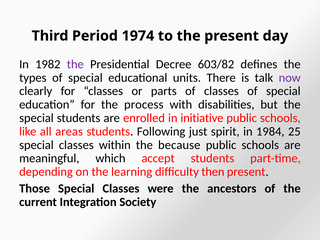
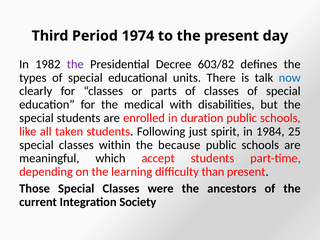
now colour: purple -> blue (290, 78)
process: process -> medical (144, 105)
initiative: initiative -> duration (202, 118)
areas: areas -> taken (69, 131)
then: then -> than (213, 172)
